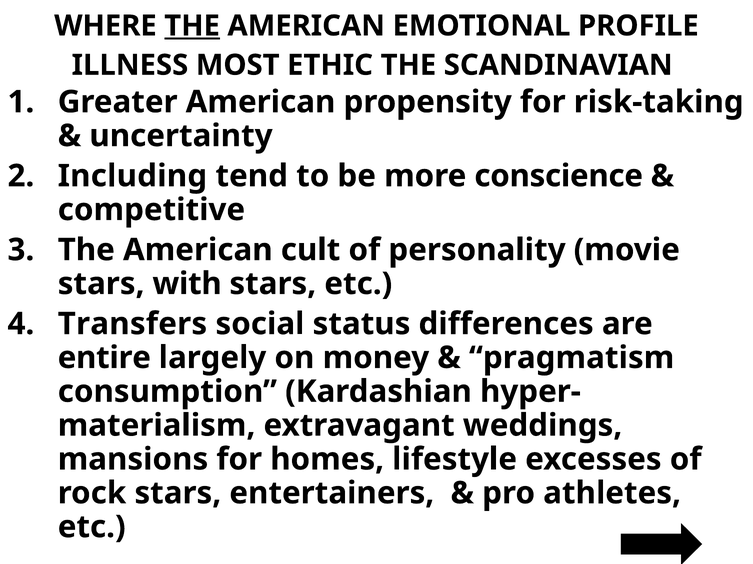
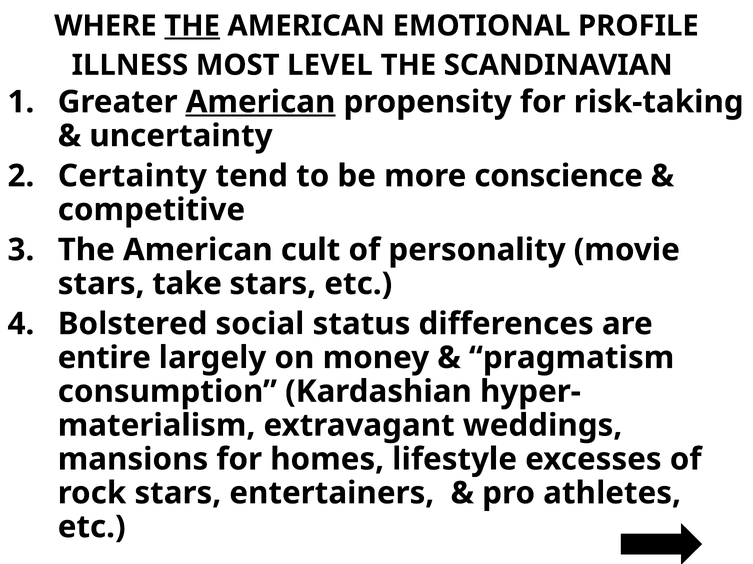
ETHIC: ETHIC -> LEVEL (330, 65)
American underline: none -> present (261, 102)
Including: Including -> Certainty (132, 176)
with: with -> take (187, 284)
Transfers: Transfers -> Bolstered (133, 324)
